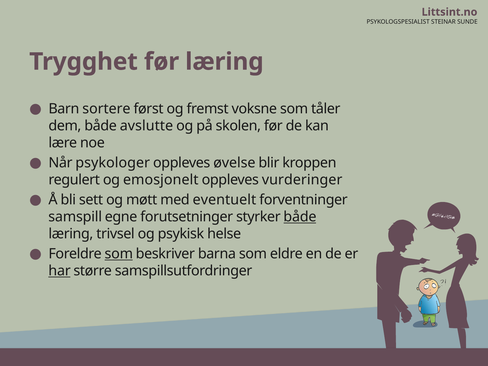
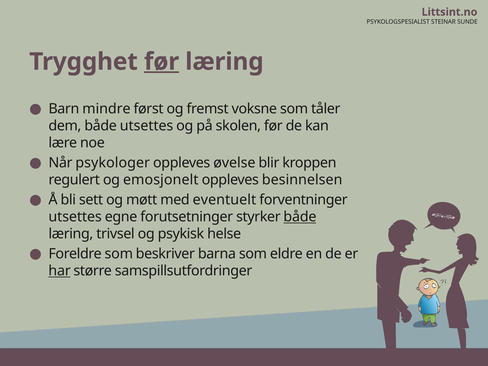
før underline: none -> present (162, 62)
sortere: sortere -> mindre (106, 109)
både avslutte: avslutte -> utsettes (147, 126)
vurderinger: vurderinger -> besinnelsen (302, 180)
samspill: samspill -> utsettes (75, 217)
som underline: present -> none (119, 254)
